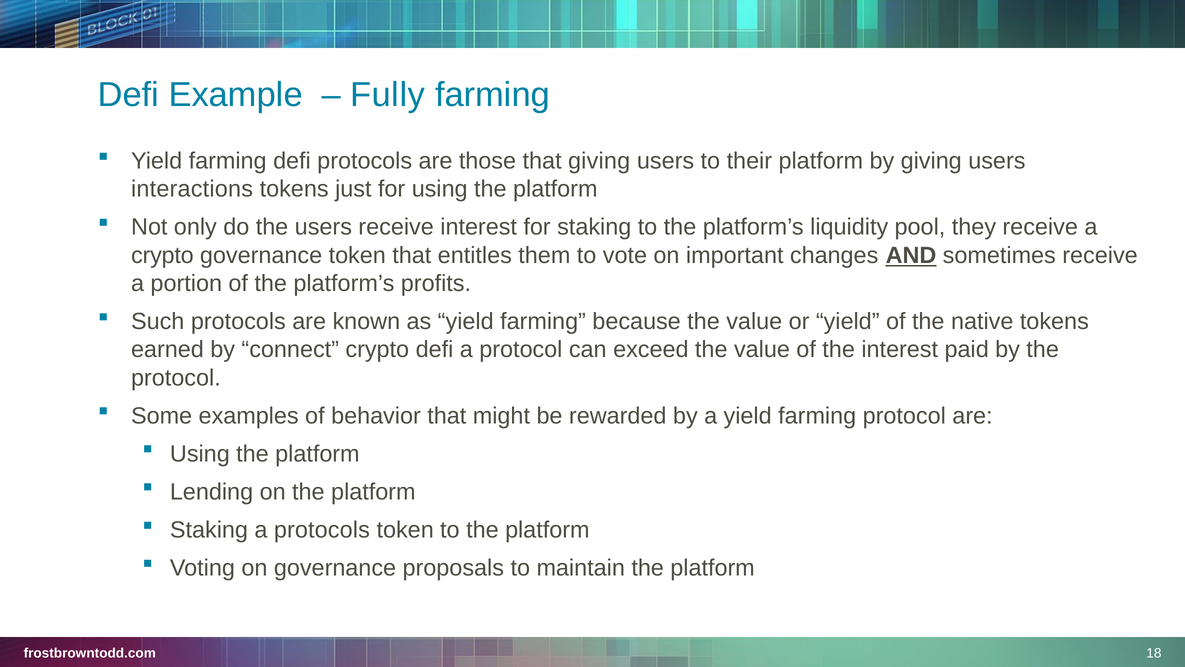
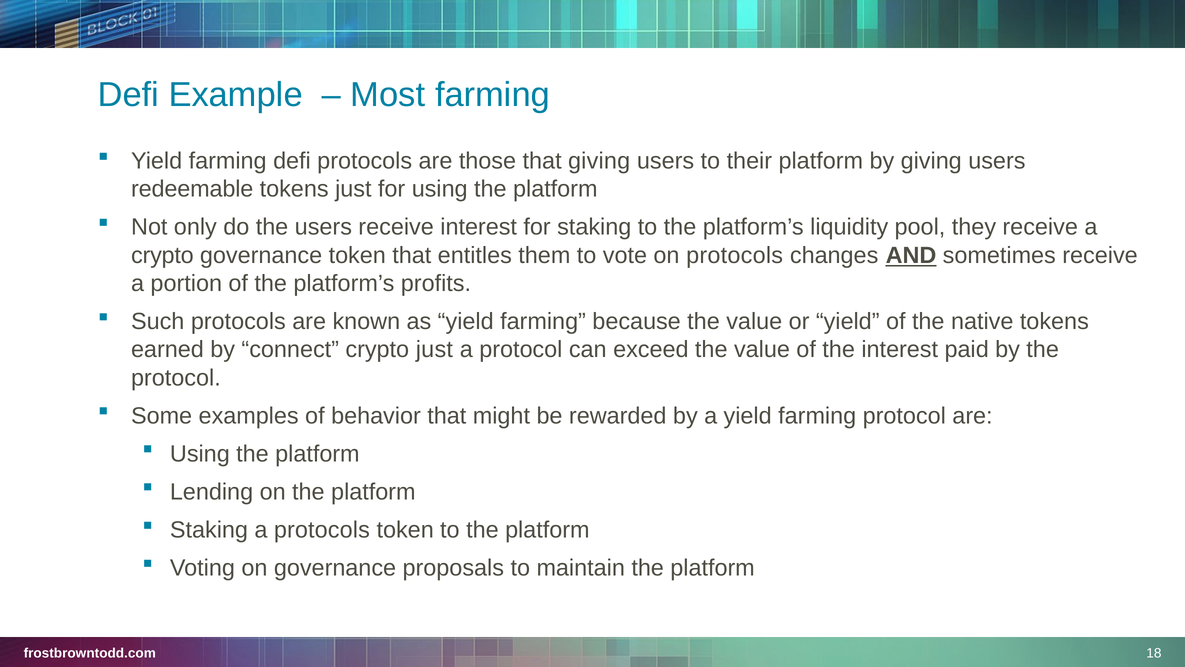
Fully: Fully -> Most (388, 95)
interactions: interactions -> redeemable (192, 189)
on important: important -> protocols (735, 255)
crypto defi: defi -> just (434, 349)
